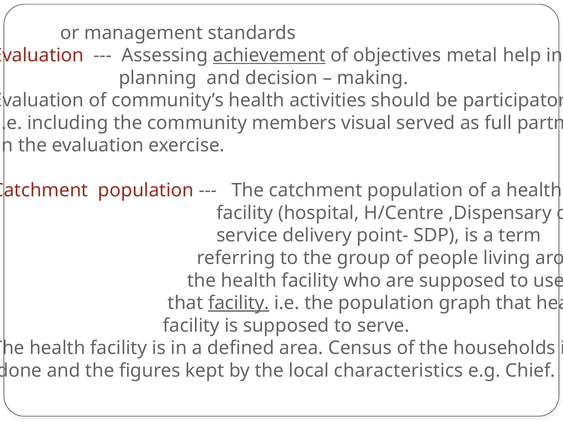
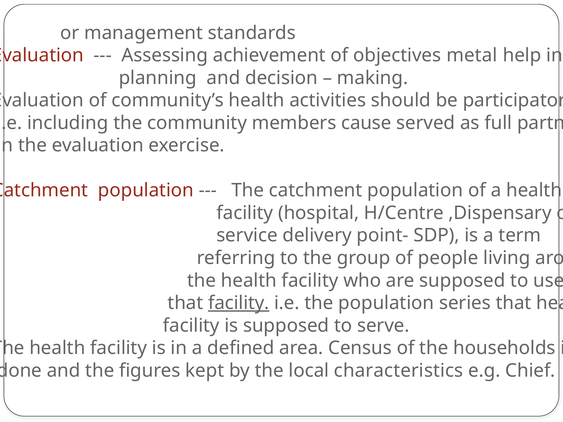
achievement underline: present -> none (269, 55)
visual: visual -> cause (366, 123)
graph: graph -> series (465, 303)
